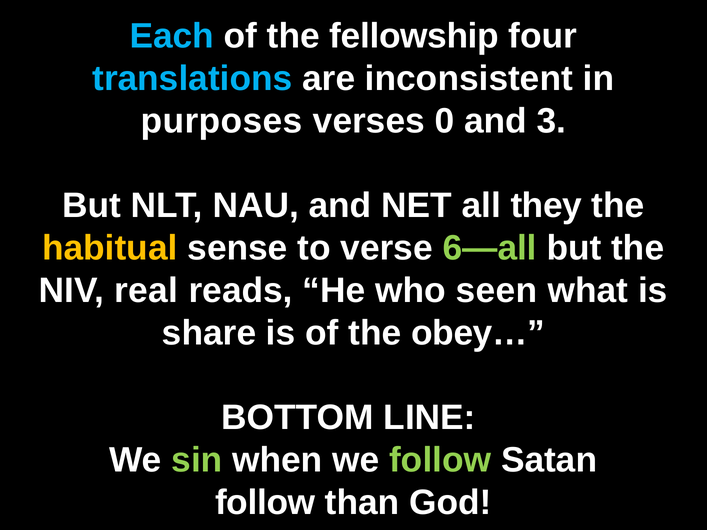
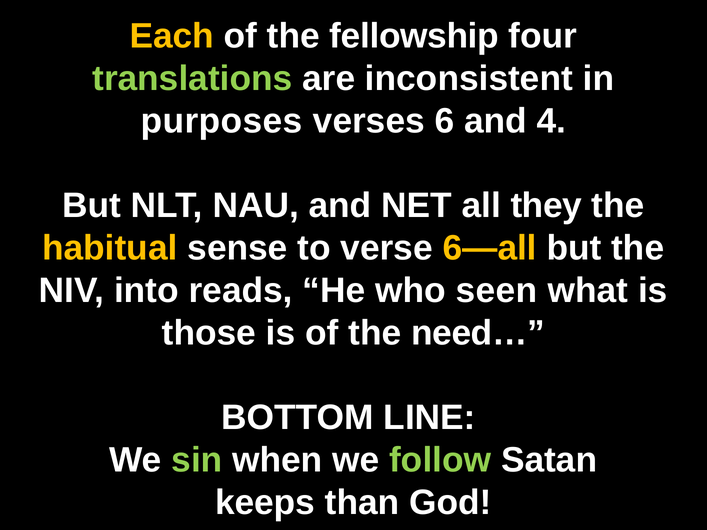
Each colour: light blue -> yellow (172, 36)
translations colour: light blue -> light green (192, 79)
0: 0 -> 6 (445, 121)
3: 3 -> 4 (551, 121)
6—all colour: light green -> yellow (490, 248)
real: real -> into (146, 291)
share: share -> those (209, 333)
obey…: obey… -> need… (478, 333)
follow: follow -> keeps (265, 503)
